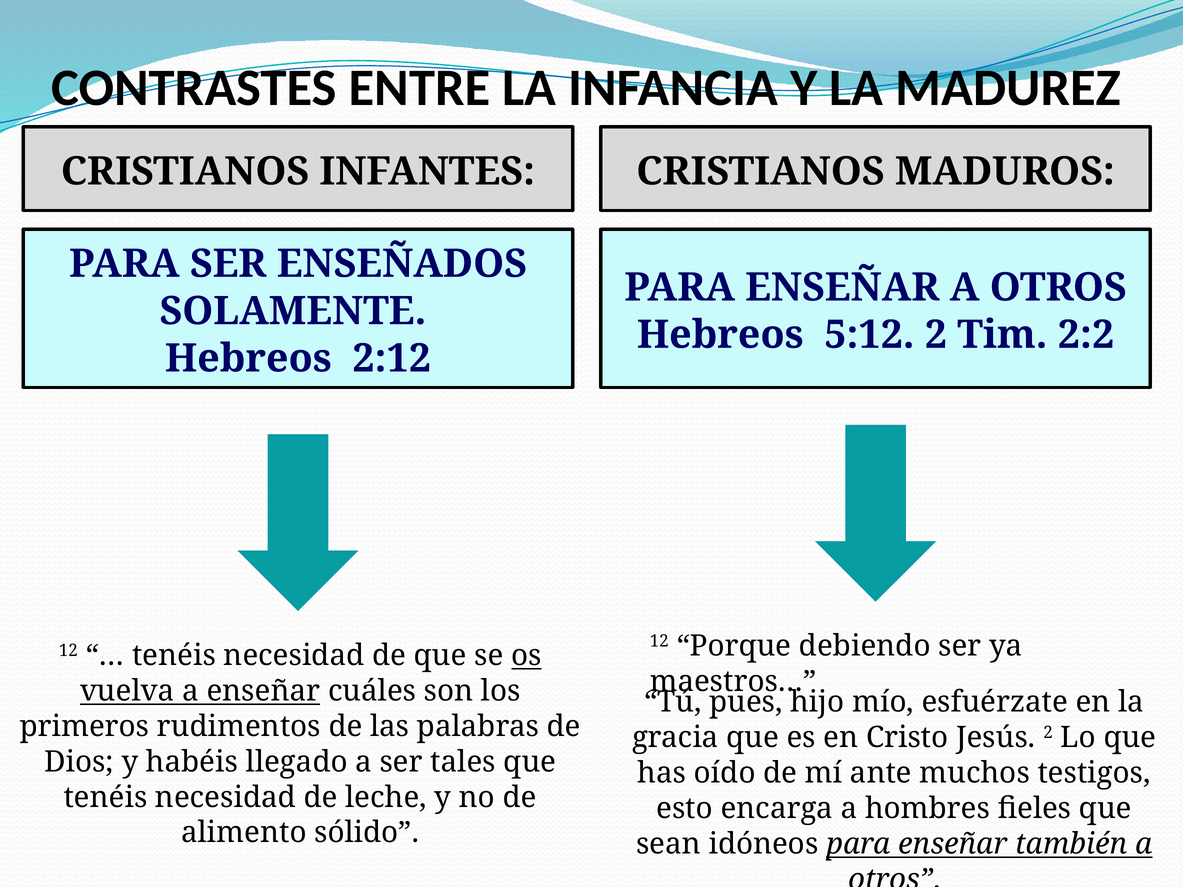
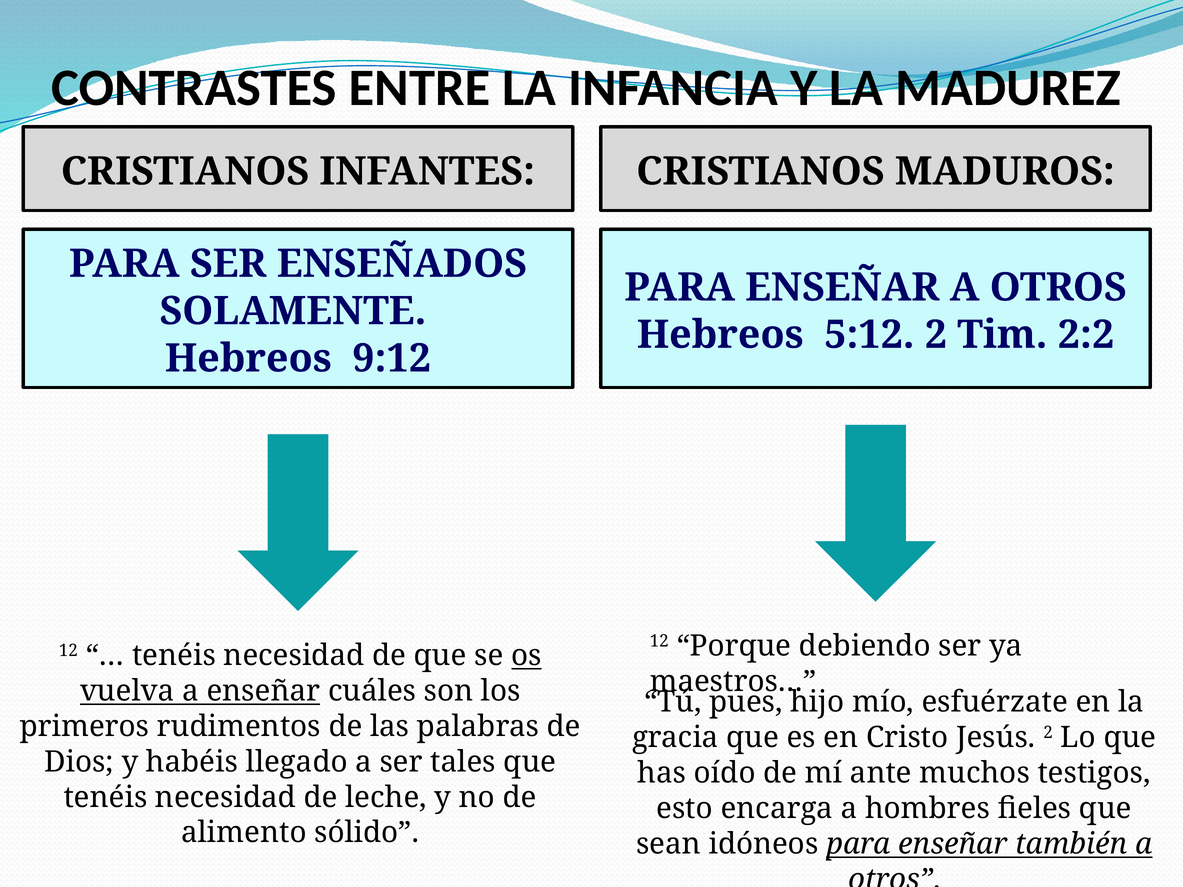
2:12: 2:12 -> 9:12 (392, 359)
